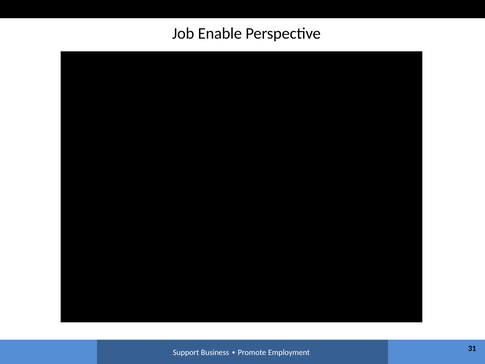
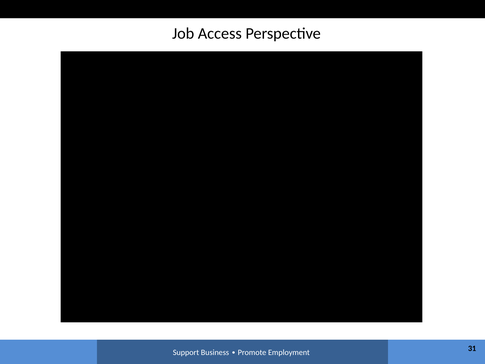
Enable: Enable -> Access (220, 33)
